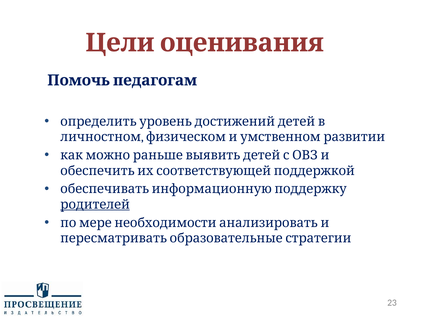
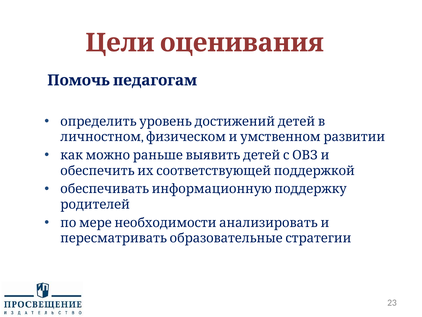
родителей underline: present -> none (95, 204)
